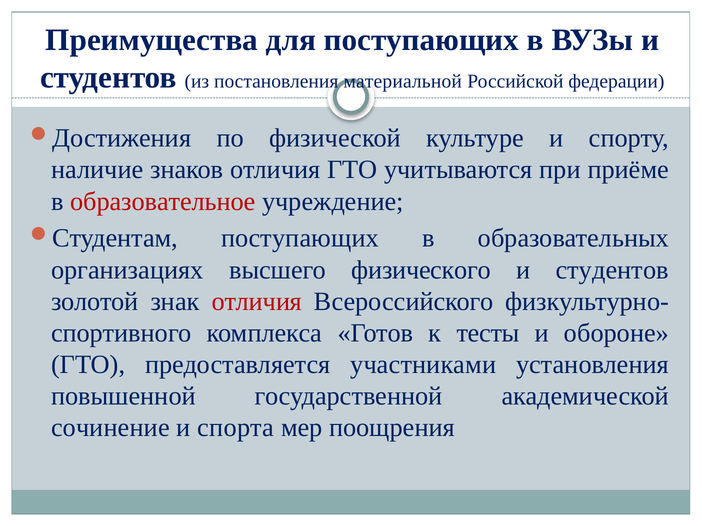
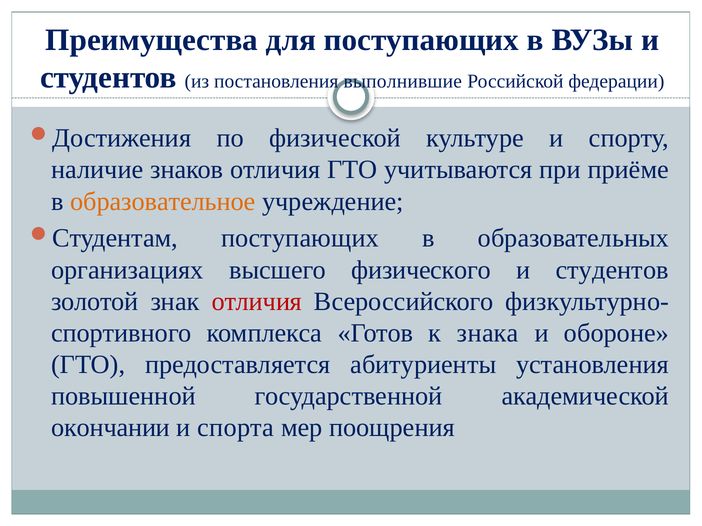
материальной: материальной -> выполнившие (403, 81)
образовательное colour: red -> orange (163, 202)
тесты: тесты -> знака (488, 333)
участниками: участниками -> абитуриенты (423, 365)
сочинение: сочинение -> окончании (111, 428)
